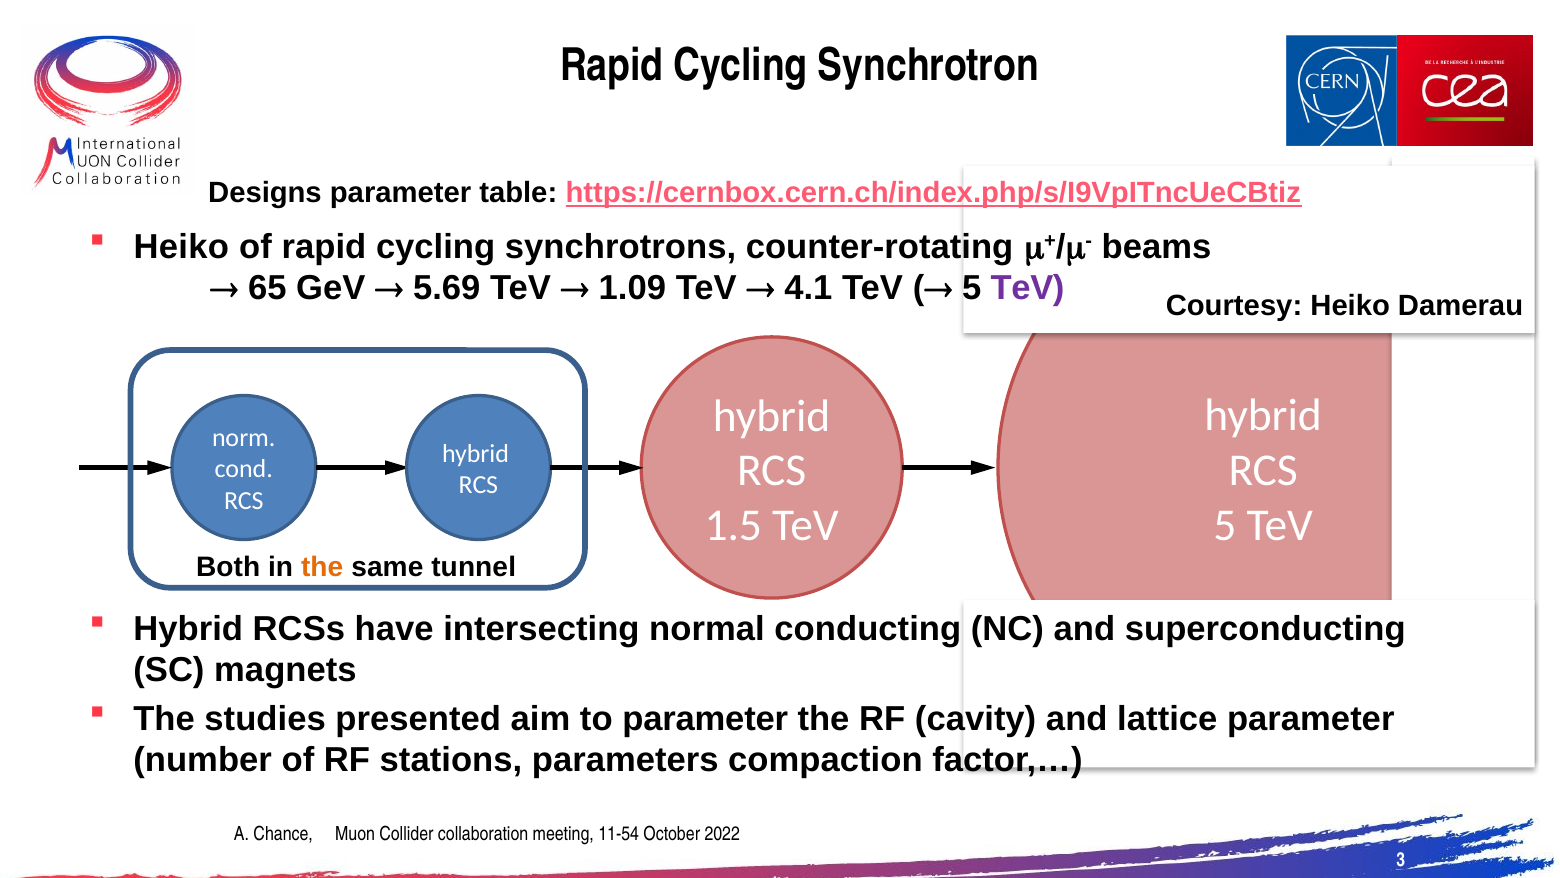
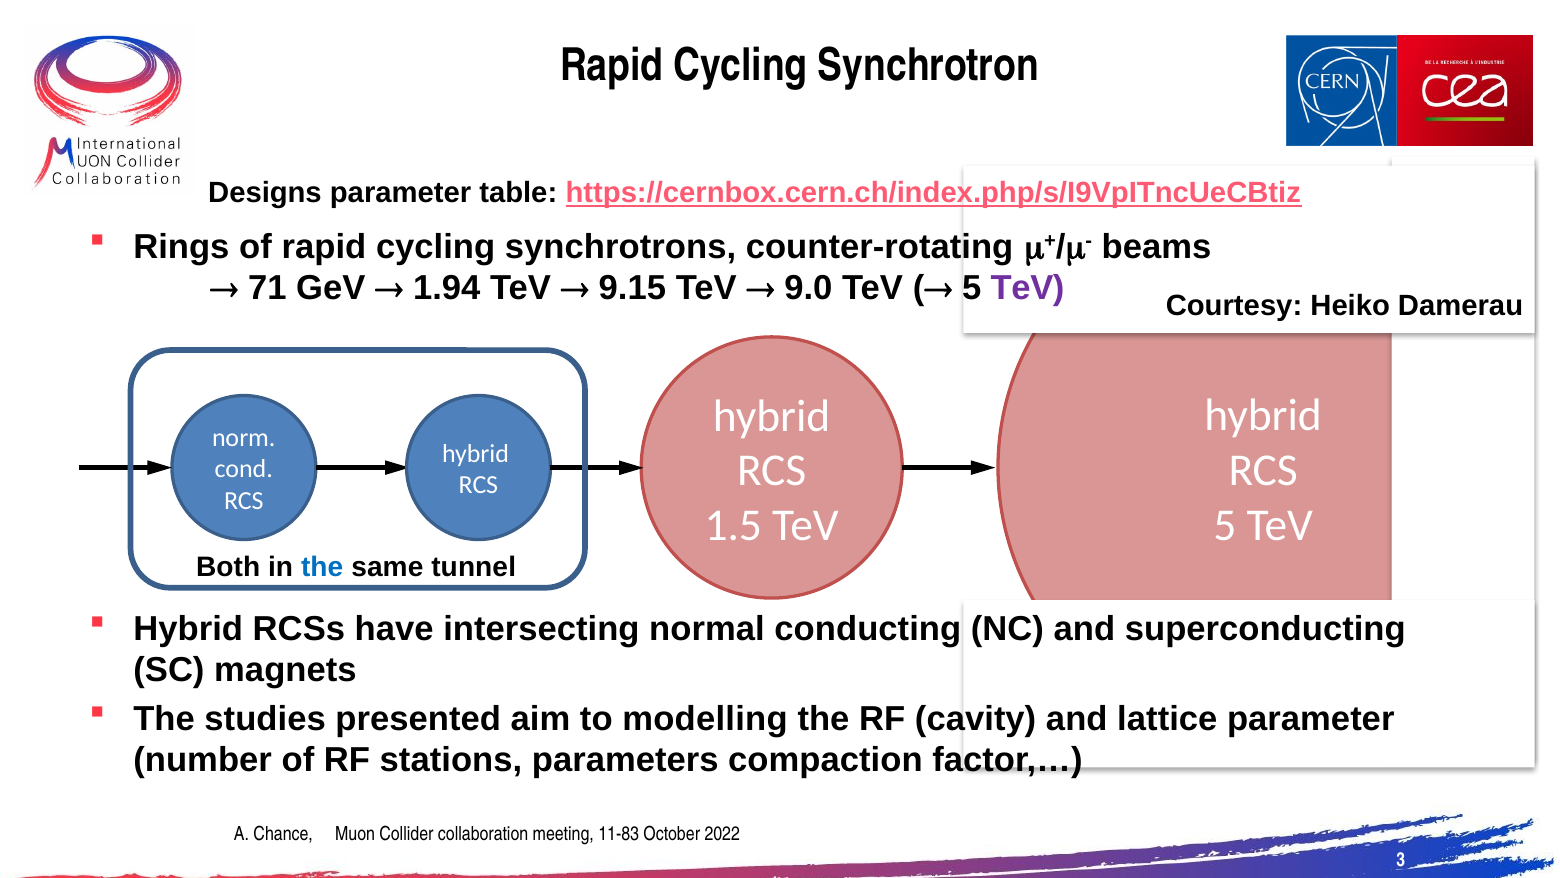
Heiko: Heiko -> Rings (181, 247)
65: 65 -> 71 (267, 288)
5.69: 5.69 -> 1.94 (447, 288)
1.09: 1.09 -> 9.15 (632, 288)
4.1: 4.1 -> 9.0 (808, 288)
the colour: orange -> blue (322, 567)
to parameter: parameter -> modelling (705, 718)
11-54: 11-54 -> 11-83 (619, 834)
